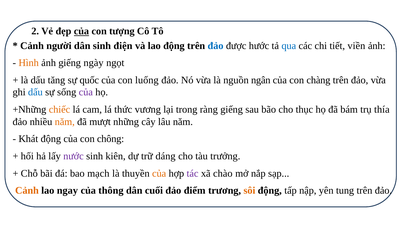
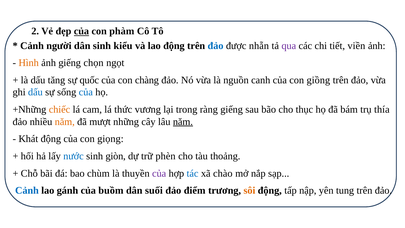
tượng: tượng -> phàm (122, 31)
điện: điện -> kiểu (123, 46)
hước: hước -> nhẵn (259, 46)
qua colour: blue -> purple (289, 46)
ngày: ngày -> chọn (94, 63)
luống: luống -> chàng (147, 80)
ngân: ngân -> canh (261, 80)
chàng: chàng -> giồng (318, 80)
của colour: purple -> blue (86, 92)
năm underline: none -> present (183, 122)
chông: chông -> giọng (110, 139)
nước colour: purple -> blue (73, 156)
kiên: kiên -> giòn (116, 156)
dáng: dáng -> phèn (166, 156)
trưởng: trưởng -> thoảng (225, 156)
mạch: mạch -> chùm (98, 173)
của colour: orange -> purple (159, 173)
tác colour: purple -> blue (193, 173)
Cảnh colour: orange -> blue (27, 190)
ngay: ngay -> gánh (67, 190)
thông: thông -> buồm (111, 190)
cuối: cuối -> suối (154, 190)
